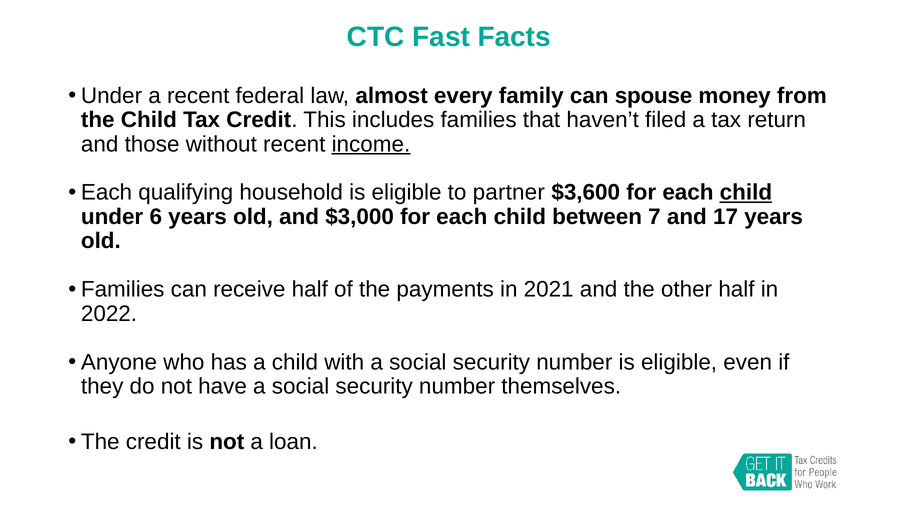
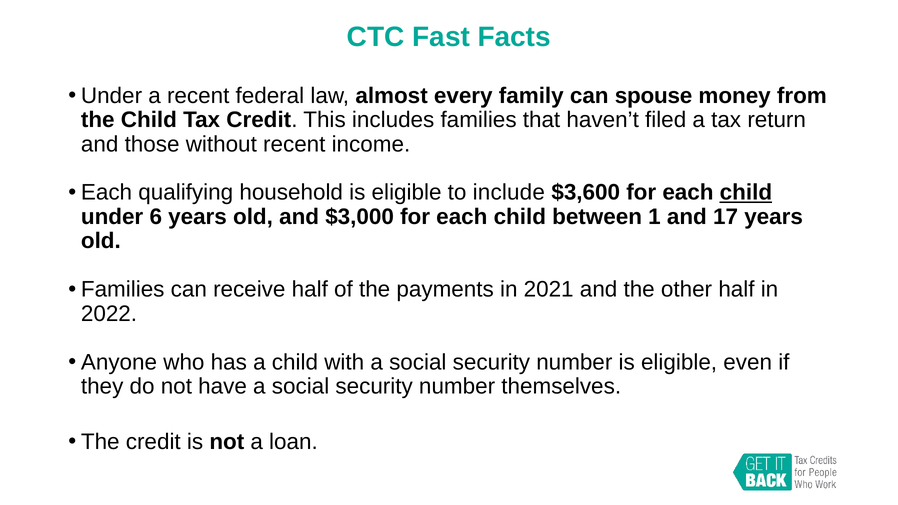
income underline: present -> none (371, 144)
partner: partner -> include (509, 193)
7: 7 -> 1 (654, 217)
